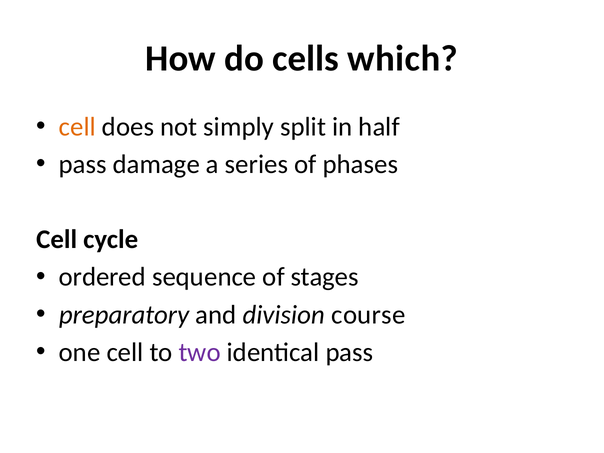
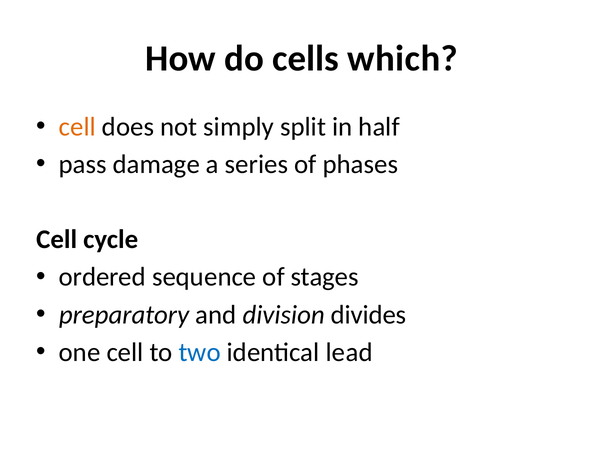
course: course -> divides (369, 315)
two colour: purple -> blue (200, 352)
identical pass: pass -> lead (349, 352)
